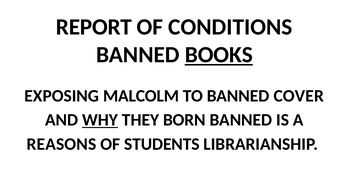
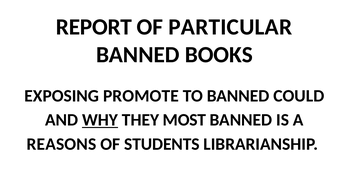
CONDITIONS: CONDITIONS -> PARTICULAR (230, 27)
BOOKS underline: present -> none (219, 55)
MALCOLM: MALCOLM -> PROMOTE (141, 96)
COVER: COVER -> COULD (299, 96)
BORN: BORN -> MOST (184, 120)
